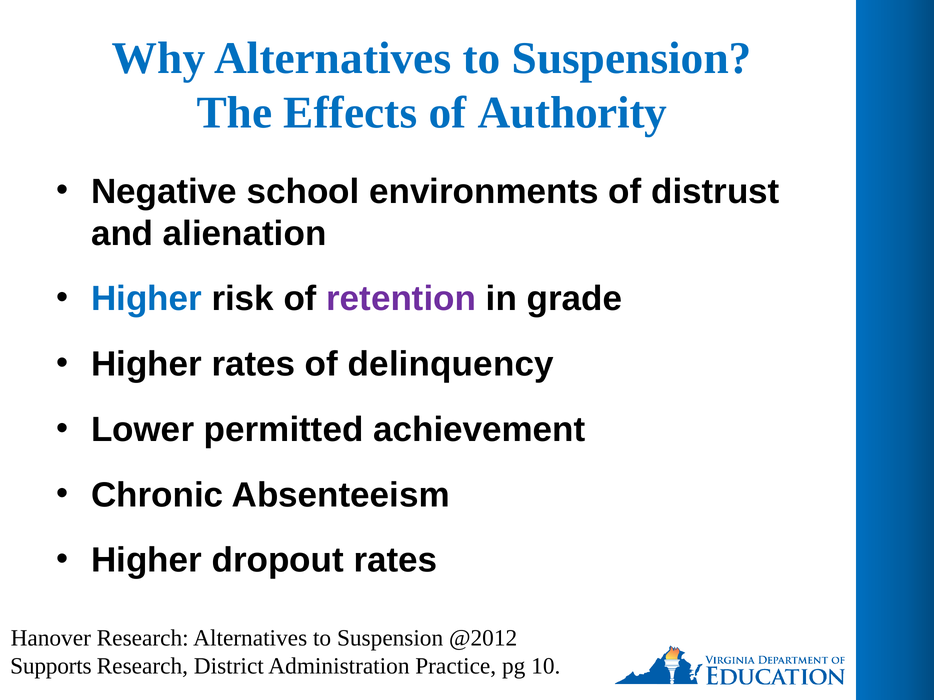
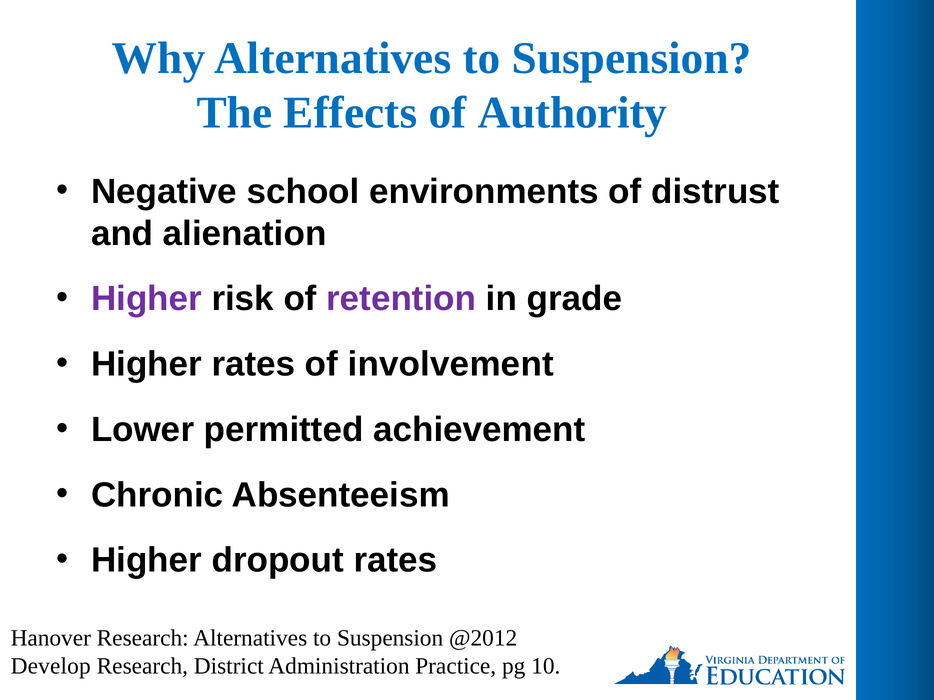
Higher colour: blue -> purple (147, 299)
delinquency: delinquency -> involvement (451, 364)
Supports: Supports -> Develop (51, 666)
